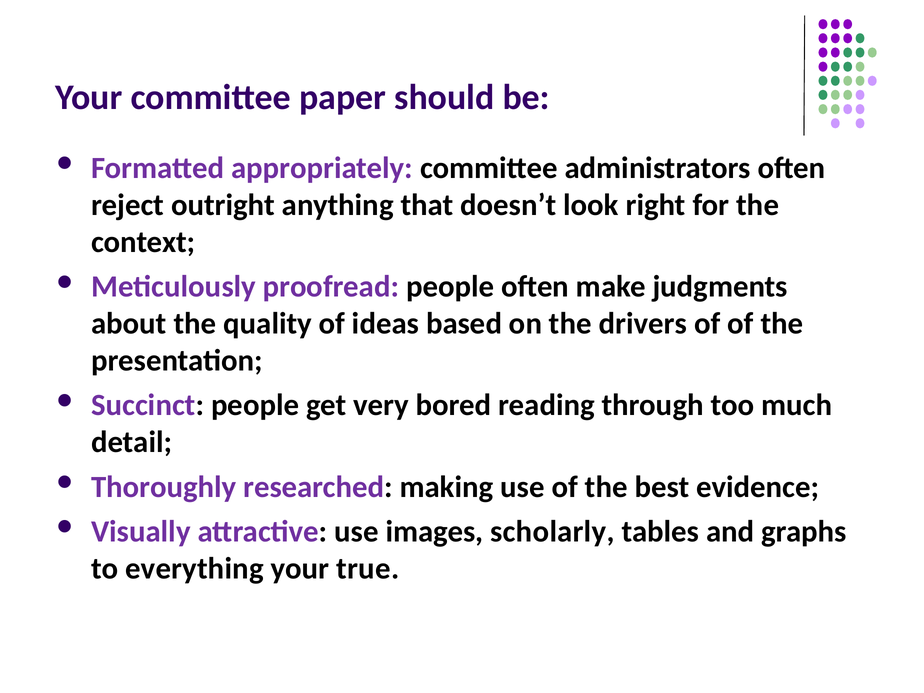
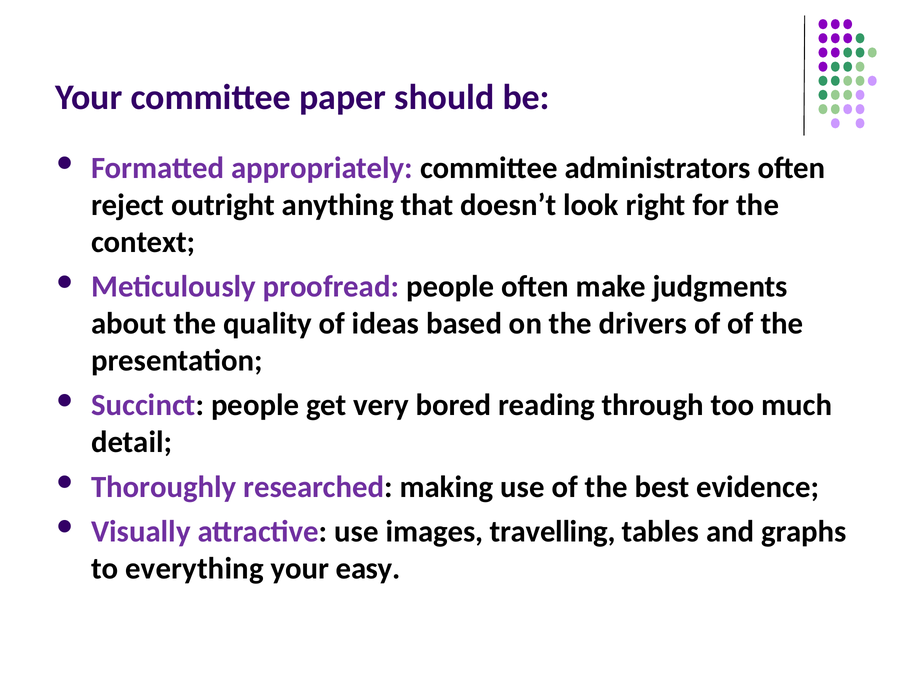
scholarly: scholarly -> travelling (553, 532)
true: true -> easy (368, 568)
